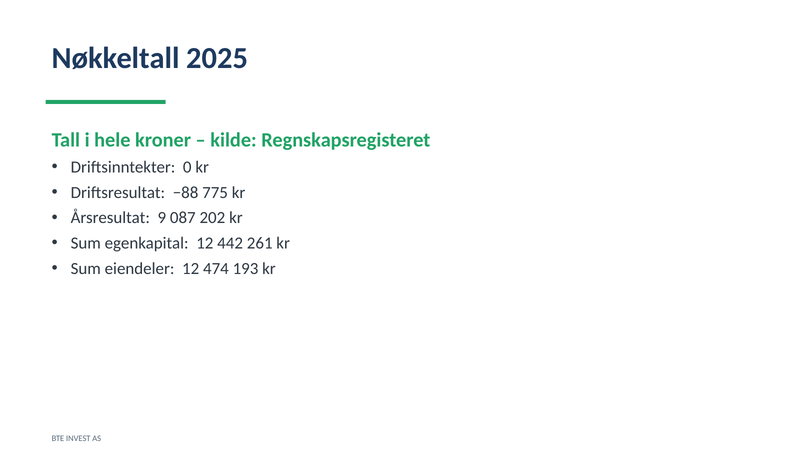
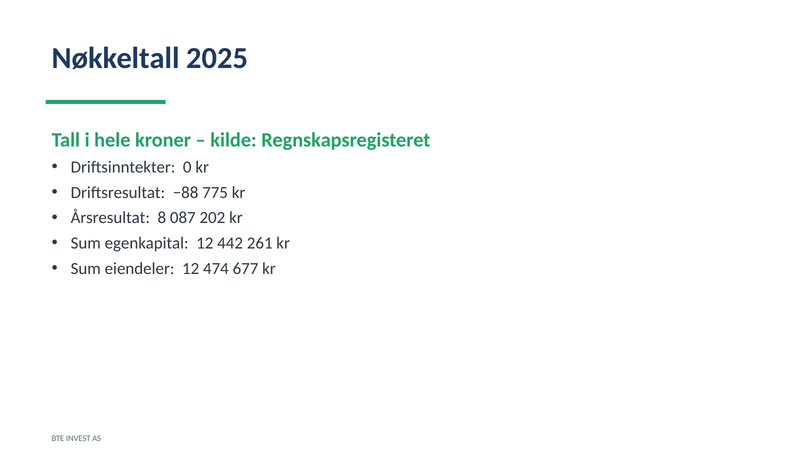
9: 9 -> 8 (162, 218)
193: 193 -> 677 (246, 269)
